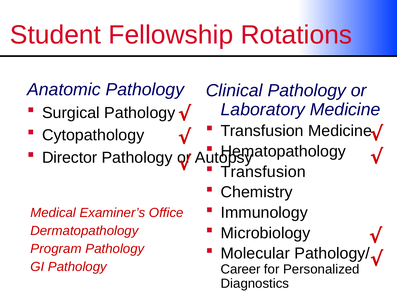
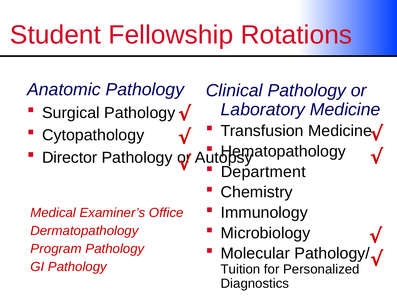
Transfusion: Transfusion -> Department (263, 172)
Career: Career -> Tuition (241, 270)
